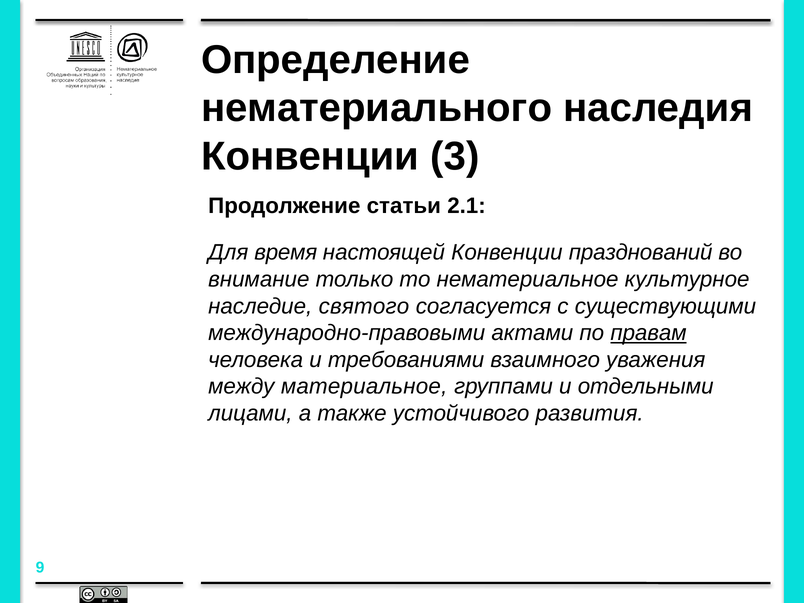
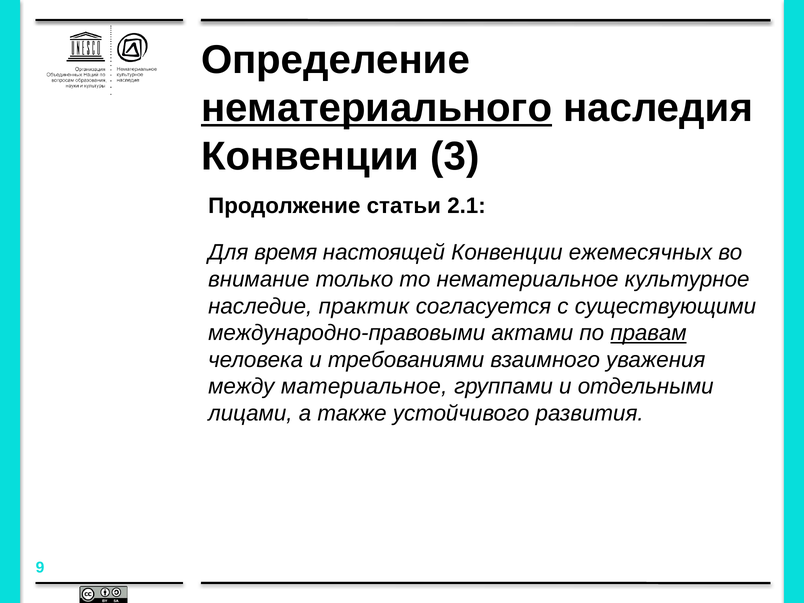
нематериального underline: none -> present (377, 108)
празднований: празднований -> ежемесячных (641, 253)
святого: святого -> практик (364, 306)
